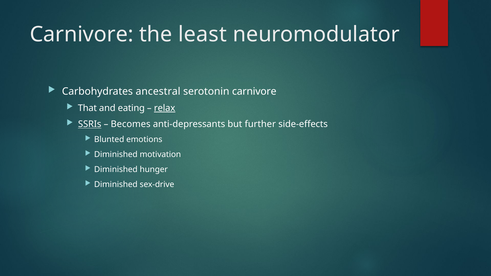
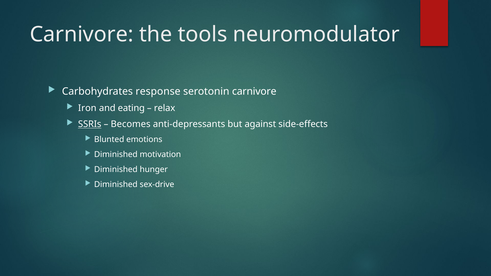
least: least -> tools (203, 34)
ancestral: ancestral -> response (158, 91)
That: That -> Iron (87, 108)
relax underline: present -> none (165, 108)
further: further -> against (260, 124)
